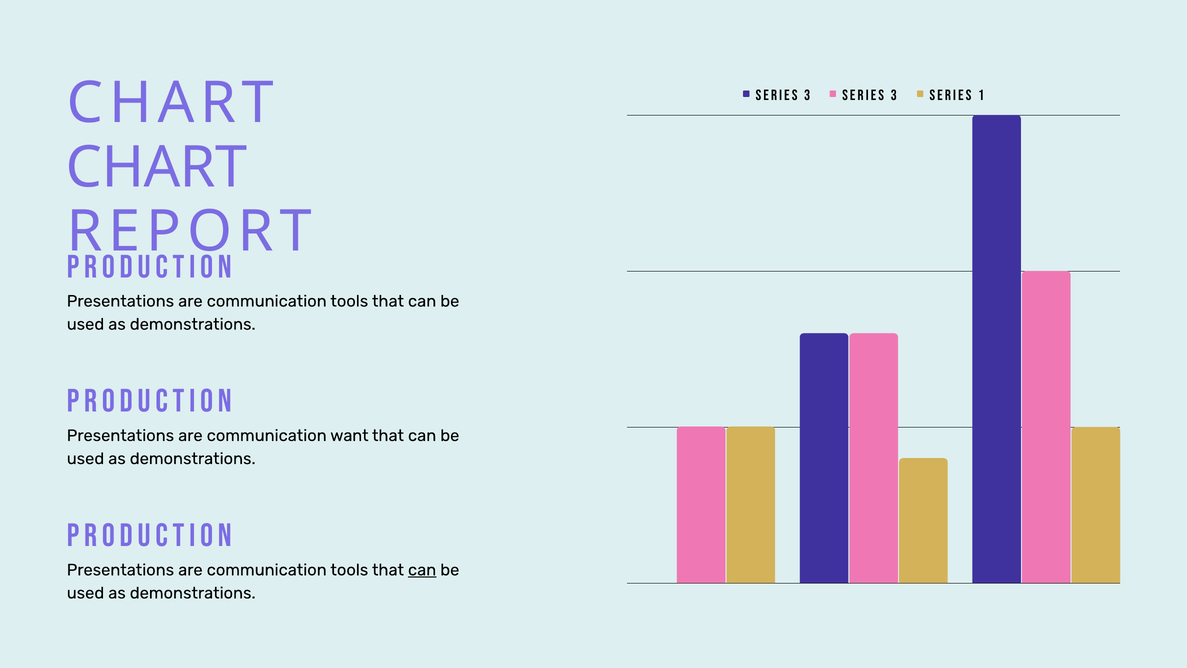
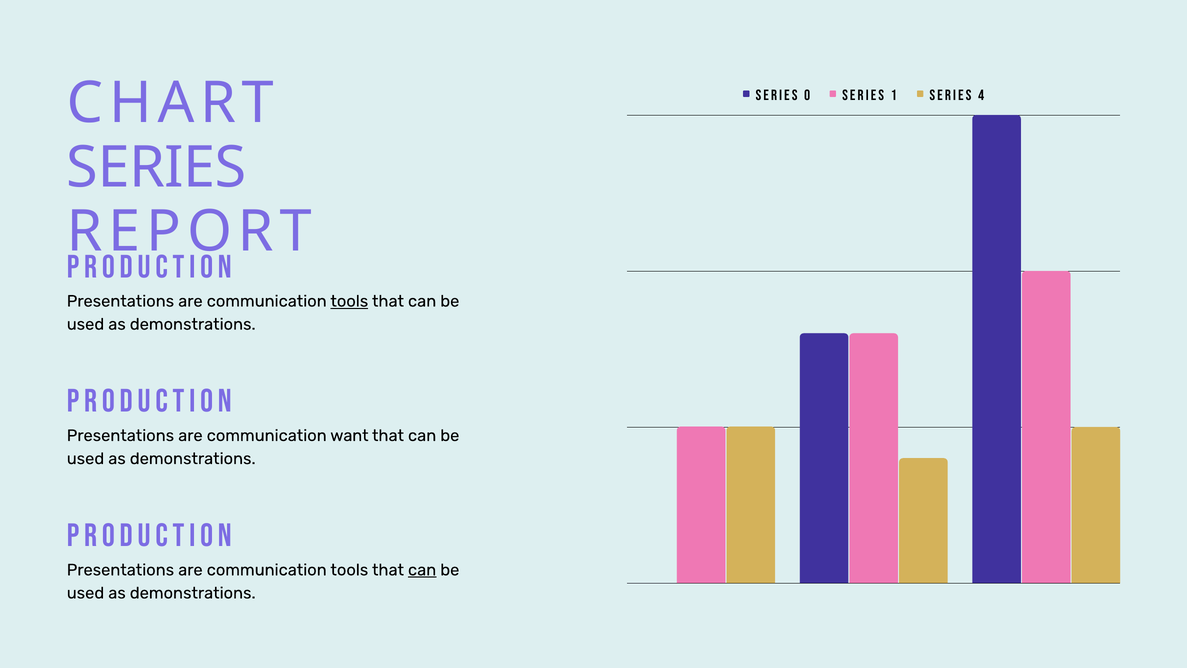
3: 3 -> 0 (807, 96)
3: 3 -> 1 (894, 96)
1: 1 -> 4 (981, 96)
CHART: CHART -> SERIES (156, 167)
tools underline: none -> present (349, 301)
